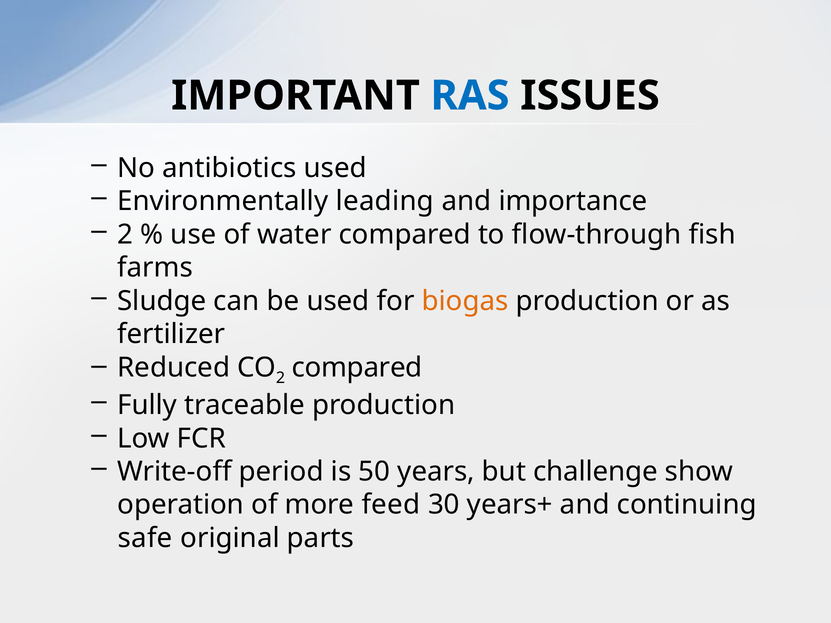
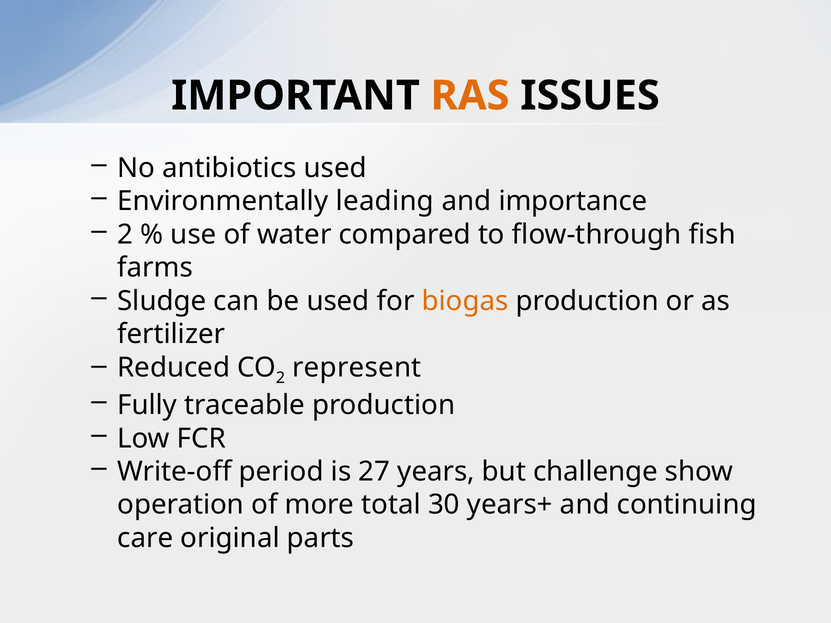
RAS colour: blue -> orange (470, 96)
2 compared: compared -> represent (357, 368)
50: 50 -> 27 (374, 472)
feed: feed -> total (391, 505)
safe: safe -> care (145, 538)
